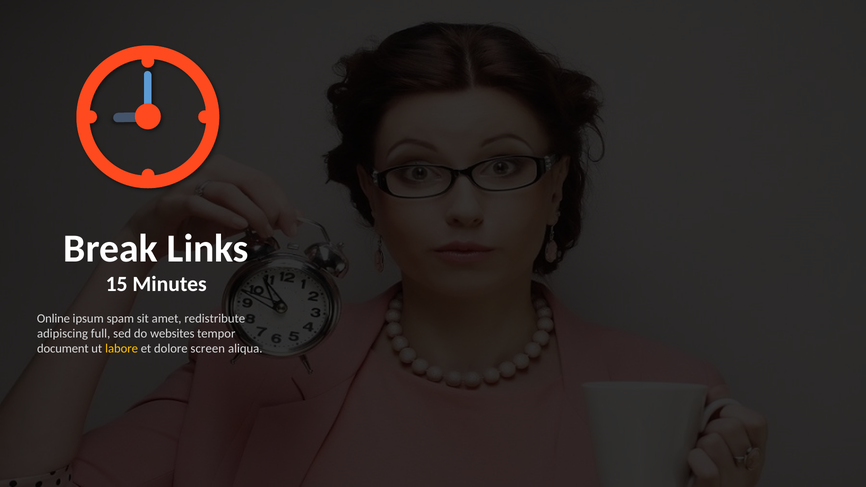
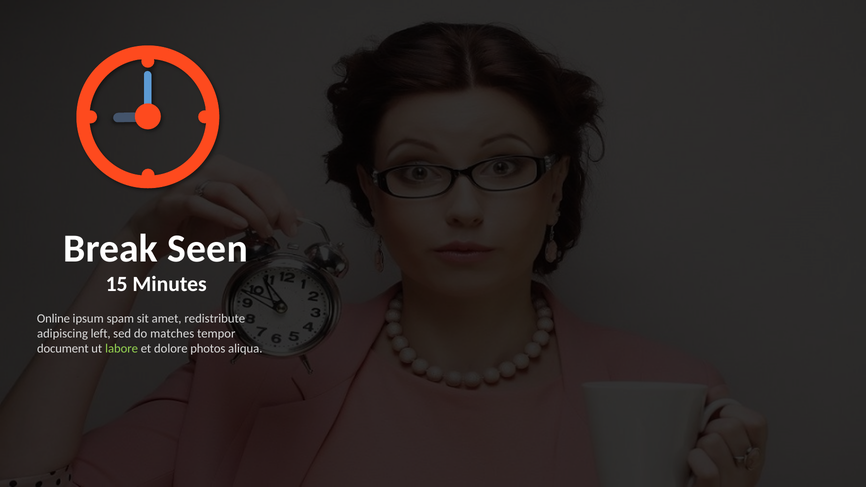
Links: Links -> Seen (208, 249)
full: full -> left (101, 334)
websites: websites -> matches (172, 334)
labore colour: yellow -> light green (122, 349)
screen: screen -> photos (208, 349)
